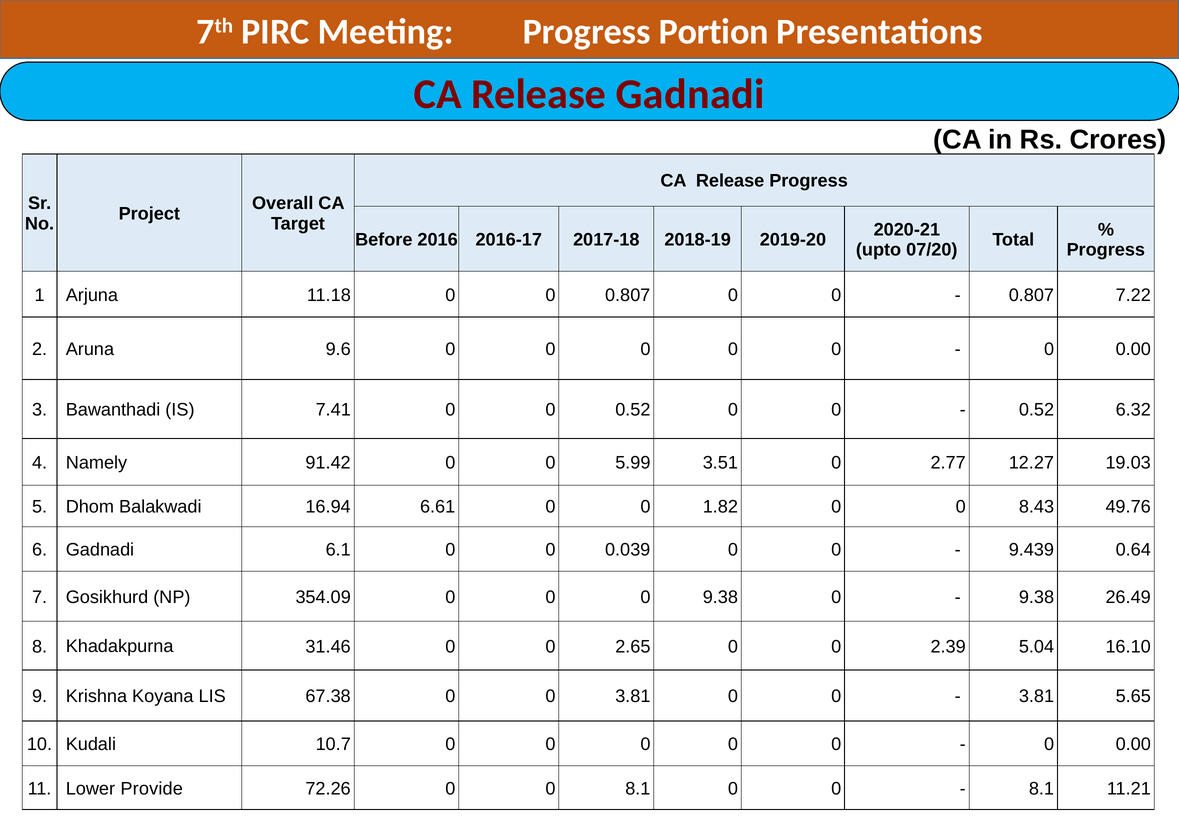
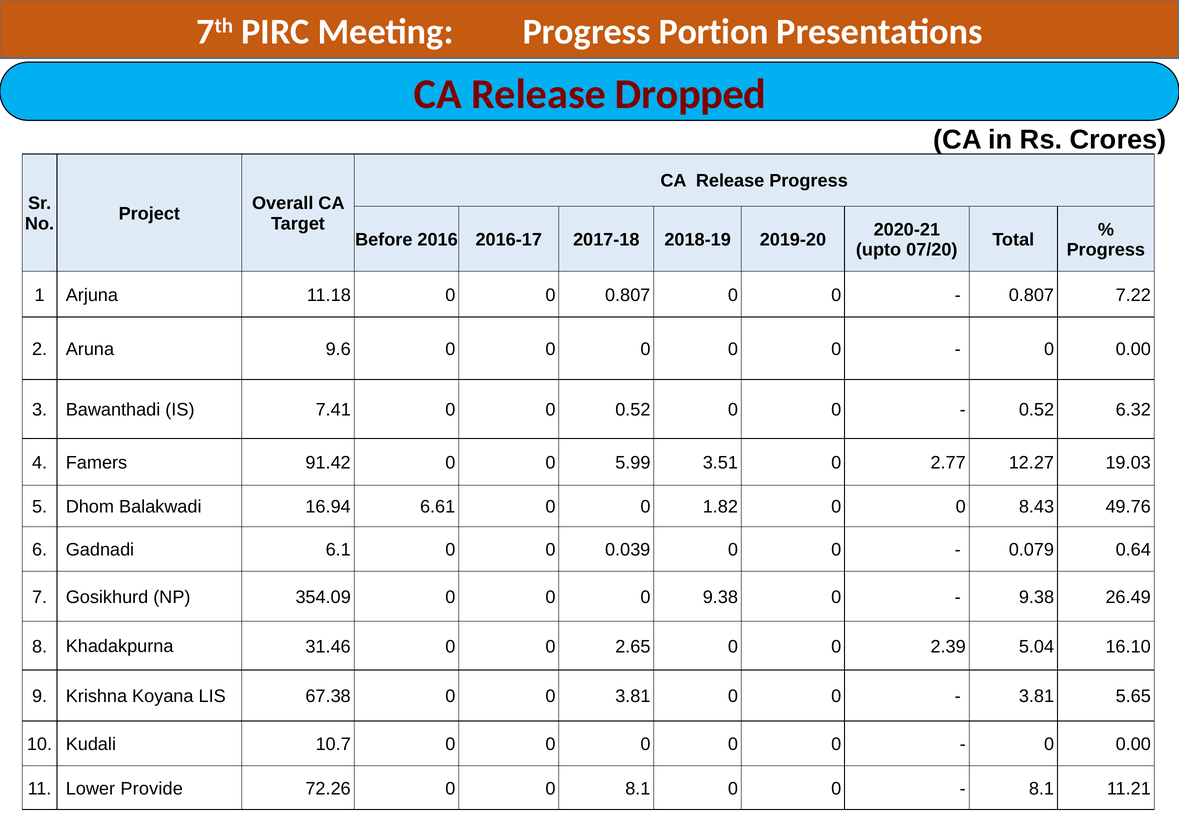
Release Gadnadi: Gadnadi -> Dropped (691, 94)
Namely: Namely -> Famers (96, 463)
9.439: 9.439 -> 0.079 (1031, 550)
